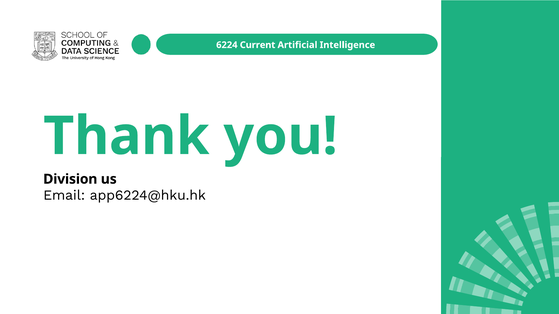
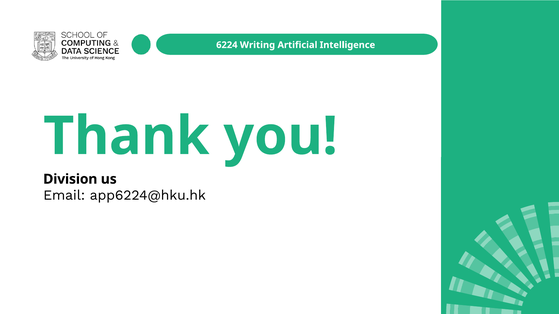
Current: Current -> Writing (257, 45)
